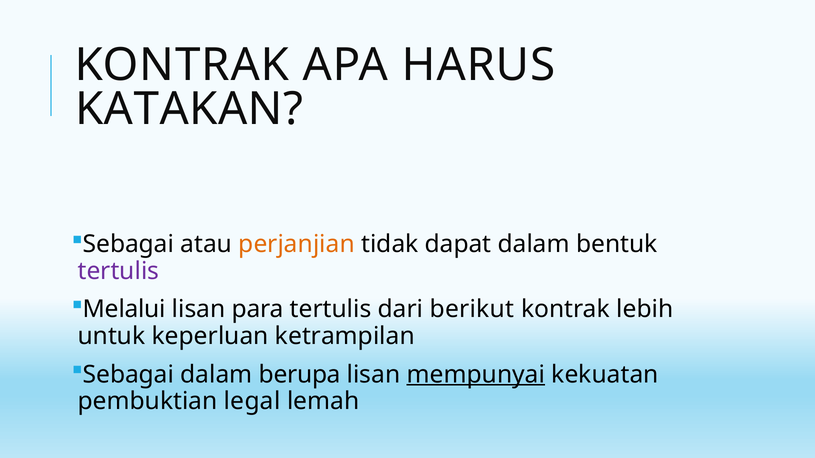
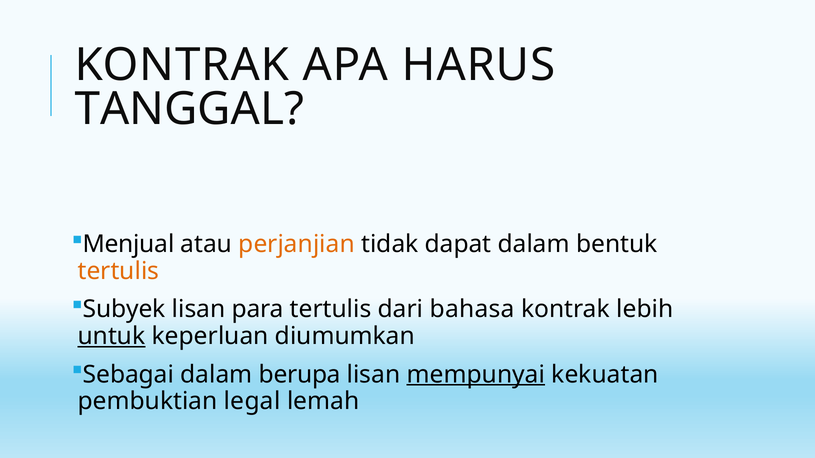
KATAKAN: KATAKAN -> TANGGAL (189, 109)
Sebagai: Sebagai -> Menjual (129, 245)
tertulis colour: purple -> orange (118, 271)
Melalui: Melalui -> Subyek (124, 310)
berikut: berikut -> bahasa (472, 310)
untuk underline: none -> present (111, 336)
ketrampilan: ketrampilan -> diumumkan (345, 336)
